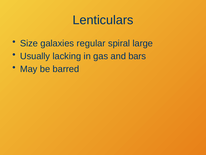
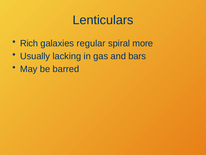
Size: Size -> Rich (29, 43)
large: large -> more (143, 43)
